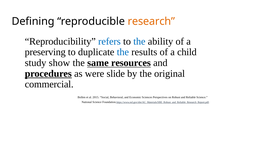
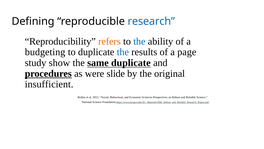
research colour: orange -> blue (151, 21)
refers colour: blue -> orange (109, 41)
preserving: preserving -> budgeting (45, 52)
child: child -> page (187, 52)
same resources: resources -> duplicate (131, 63)
commercial: commercial -> insufficient (49, 84)
